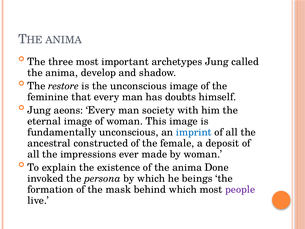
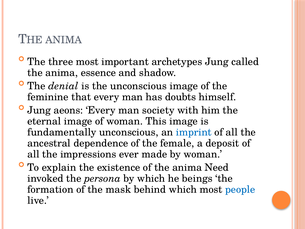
develop: develop -> essence (98, 73)
restore: restore -> denial (63, 86)
constructed: constructed -> dependence (101, 143)
Done: Done -> Need (217, 167)
people colour: purple -> blue (240, 189)
